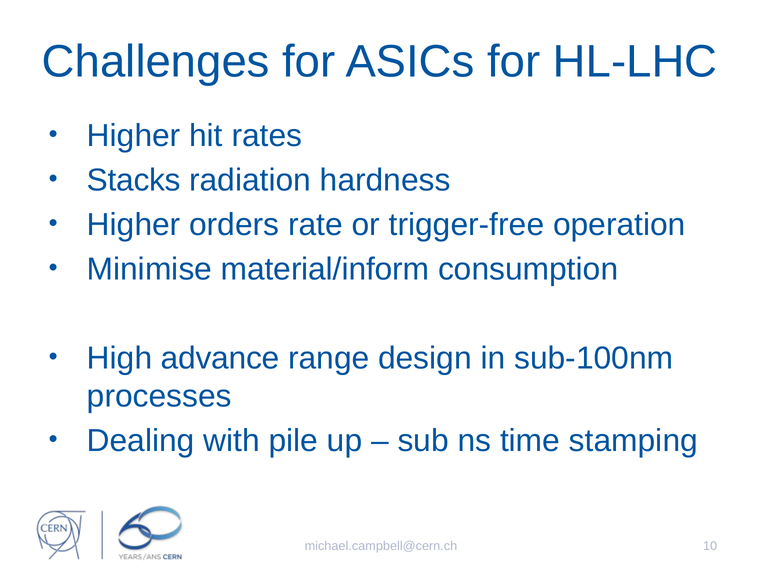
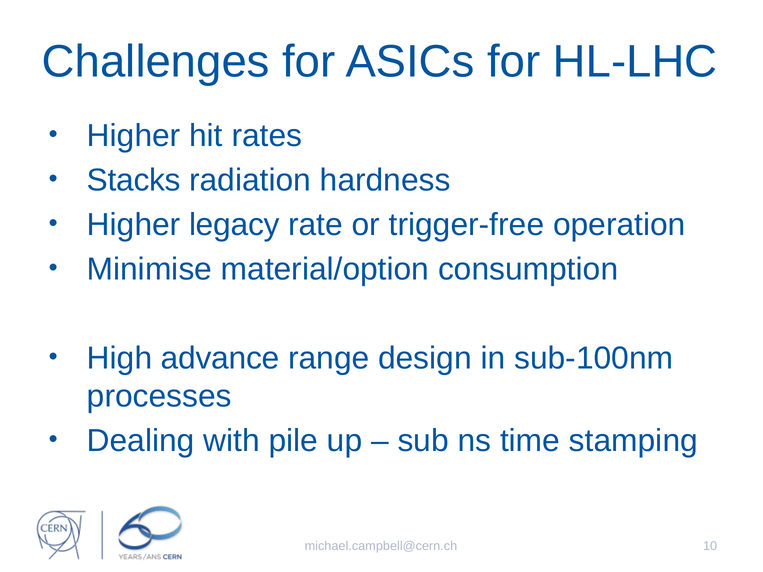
orders: orders -> legacy (234, 225)
material/inform: material/inform -> material/option (325, 269)
